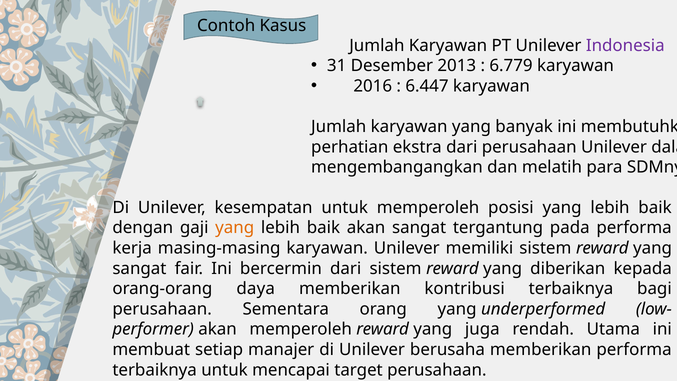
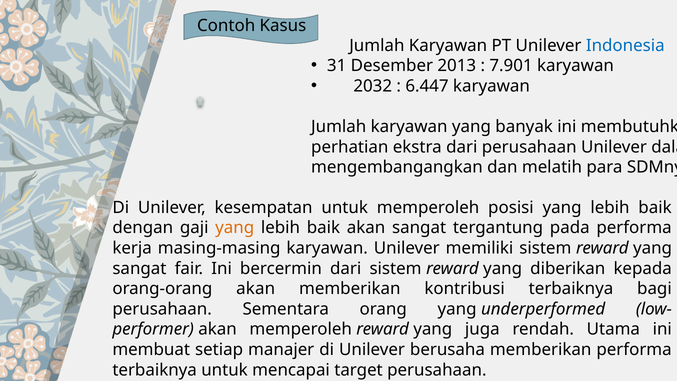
Indonesia colour: purple -> blue (625, 45)
6.779: 6.779 -> 7.901 (511, 66)
2016: 2016 -> 2032 (373, 86)
orang-orang daya: daya -> akan (256, 289)
